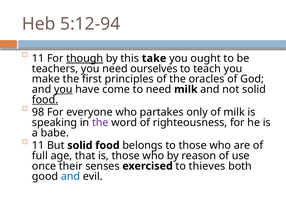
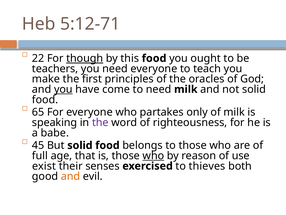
5:12-94: 5:12-94 -> 5:12-71 (90, 24)
11: 11 -> 22 (38, 58)
this take: take -> food (154, 58)
need ourselves: ourselves -> everyone (154, 69)
food underline: present -> none (45, 99)
98: 98 -> 65 (38, 112)
11: 11 -> 45 (38, 145)
who underline: none -> present (153, 155)
once: once -> exist (44, 166)
and colour: blue -> orange (71, 176)
